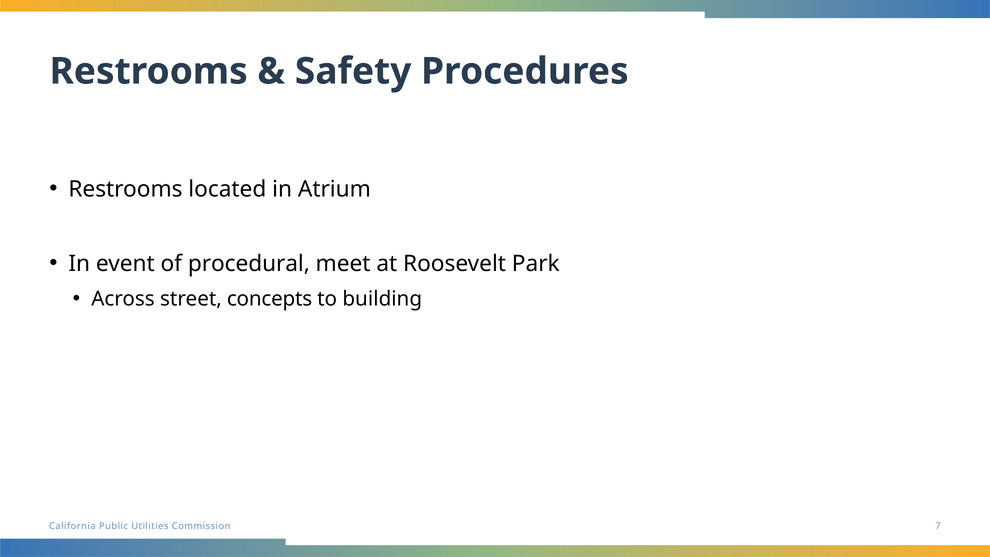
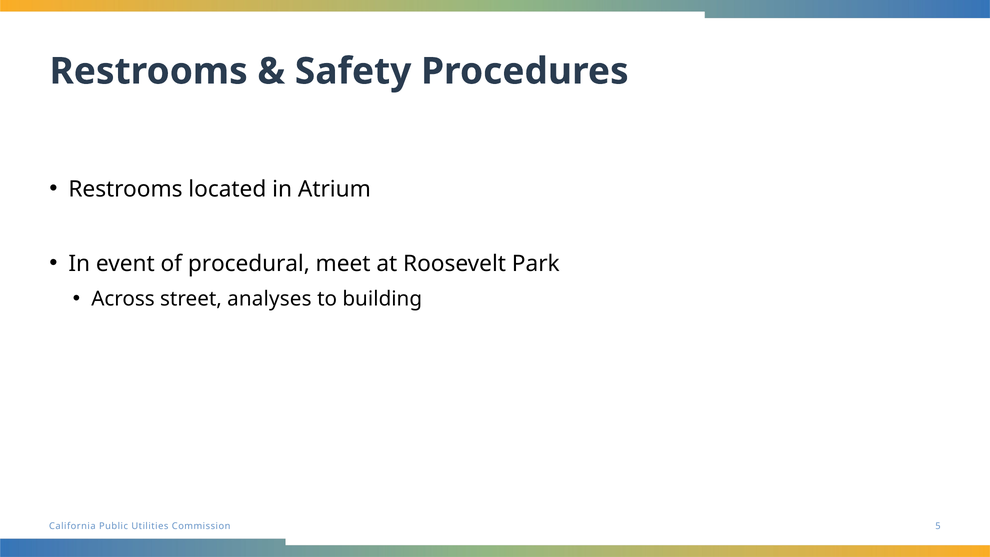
concepts: concepts -> analyses (269, 299)
7: 7 -> 5 (938, 526)
